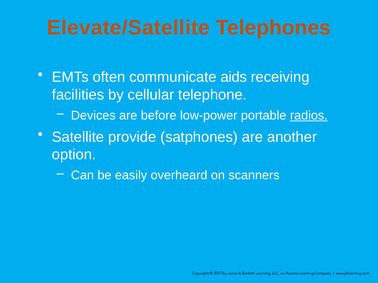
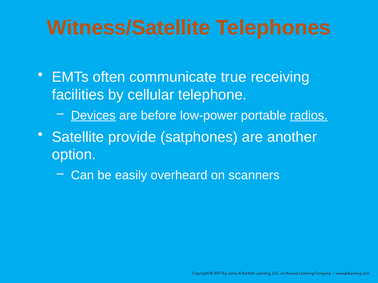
Elevate/Satellite: Elevate/Satellite -> Witness/Satellite (129, 28)
aids: aids -> true (234, 77)
Devices underline: none -> present (93, 116)
